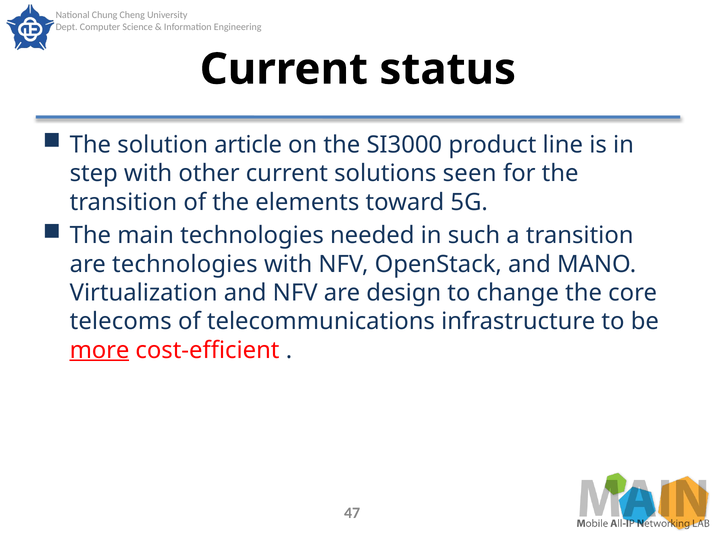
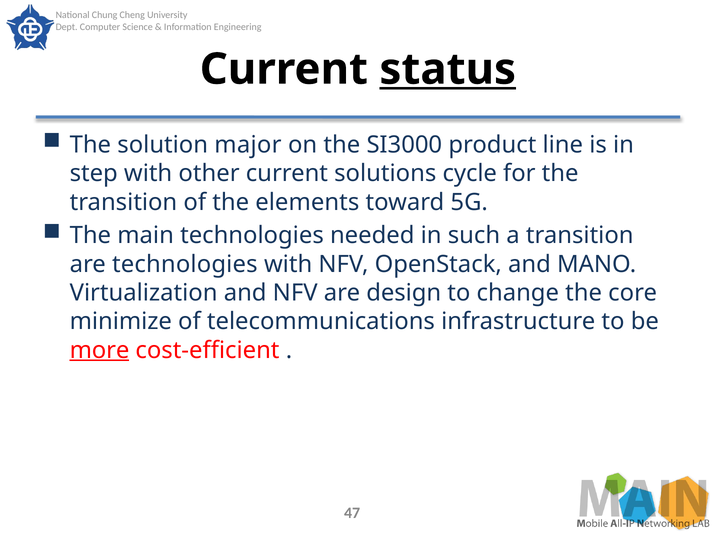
status underline: none -> present (448, 69)
article: article -> major (248, 145)
seen: seen -> cycle (470, 174)
telecoms: telecoms -> minimize (121, 321)
